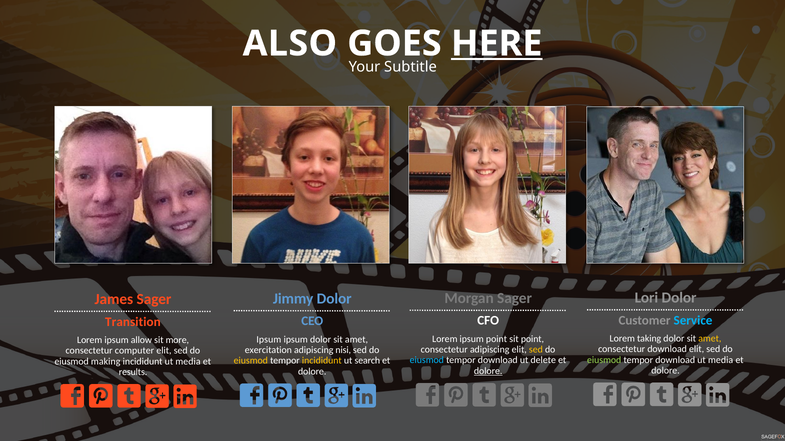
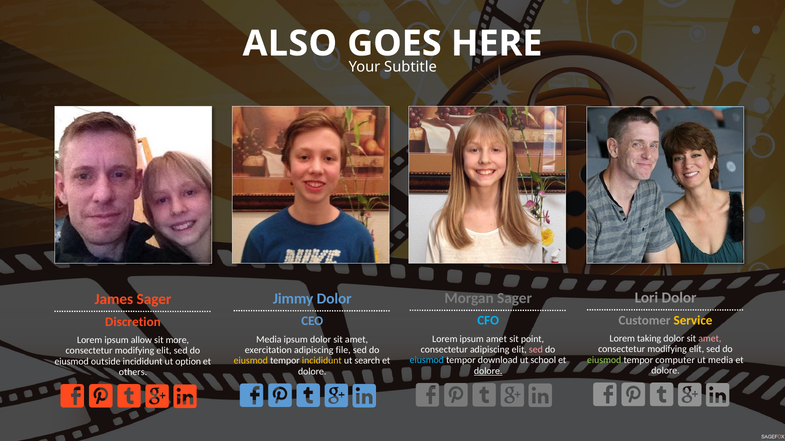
HERE underline: present -> none (497, 44)
Service colour: light blue -> yellow (693, 321)
CFO colour: white -> light blue (488, 321)
Transition: Transition -> Discretion (133, 322)
amet colour: yellow -> pink (710, 339)
ipsum point: point -> amet (496, 340)
Ipsum: Ipsum -> Media (269, 340)
download: download -> modifying (667, 350)
sed colour: yellow -> pink (536, 350)
nisi: nisi -> file (343, 351)
computer: computer -> modifying (135, 351)
download: download -> computer (675, 360)
delete: delete -> school (543, 361)
making: making -> outside (106, 362)
incididunt ut media: media -> option (188, 362)
results: results -> others (133, 372)
